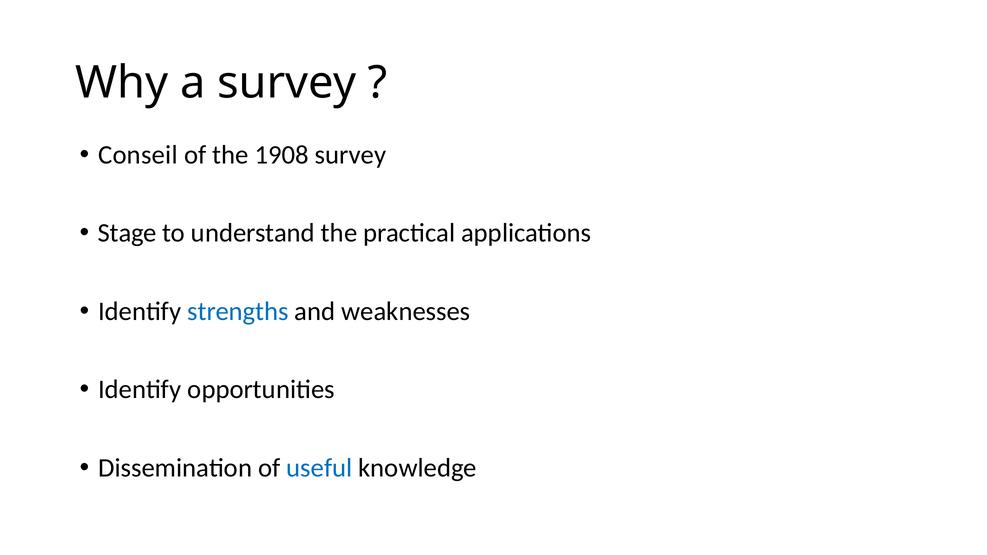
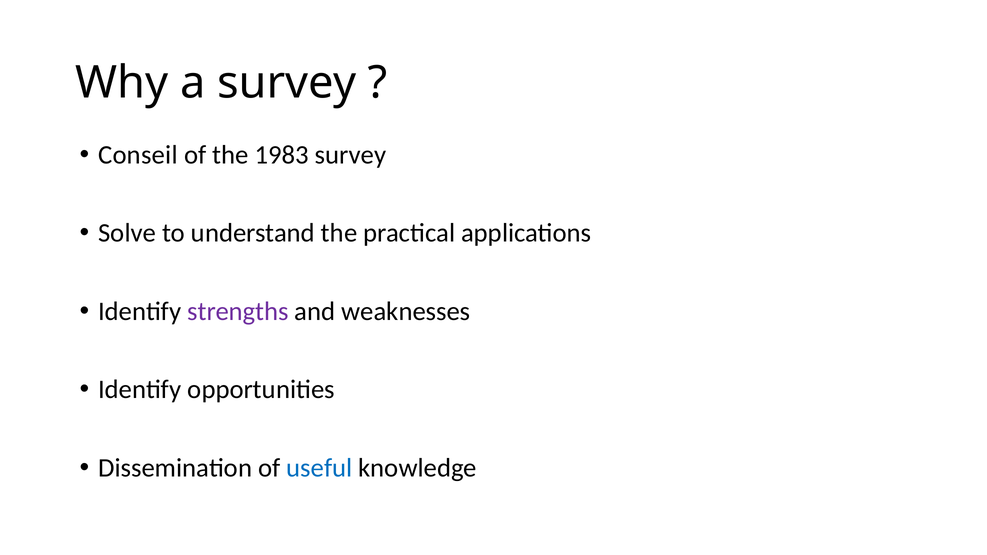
1908: 1908 -> 1983 (282, 155)
Stage: Stage -> Solve (127, 233)
strengths colour: blue -> purple (238, 311)
